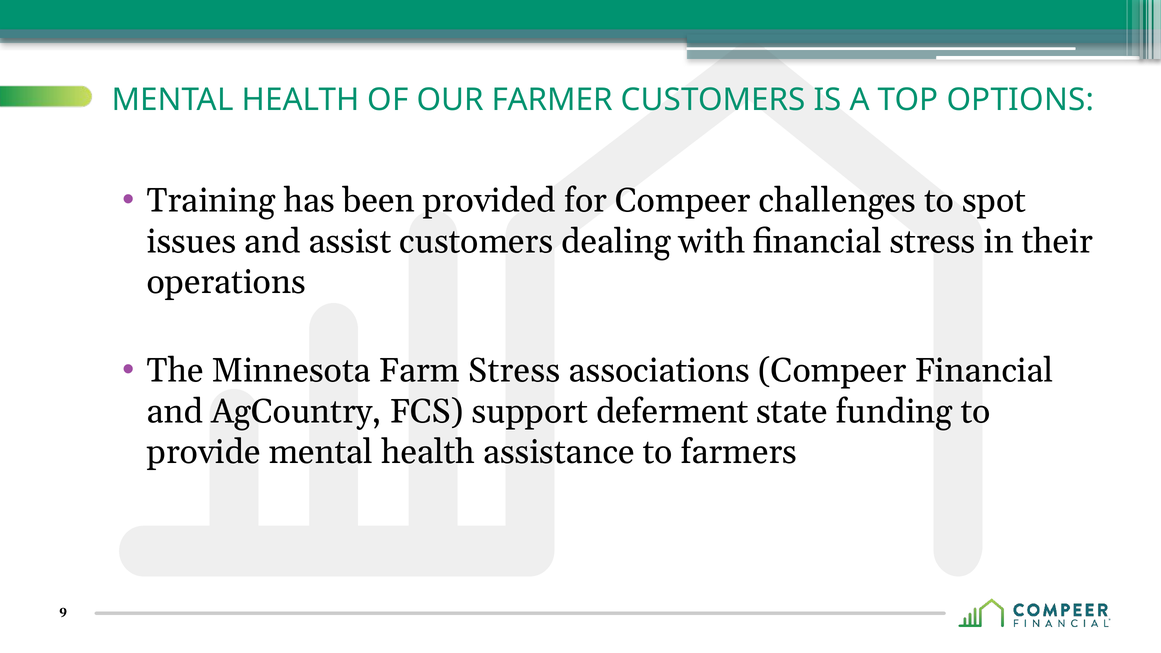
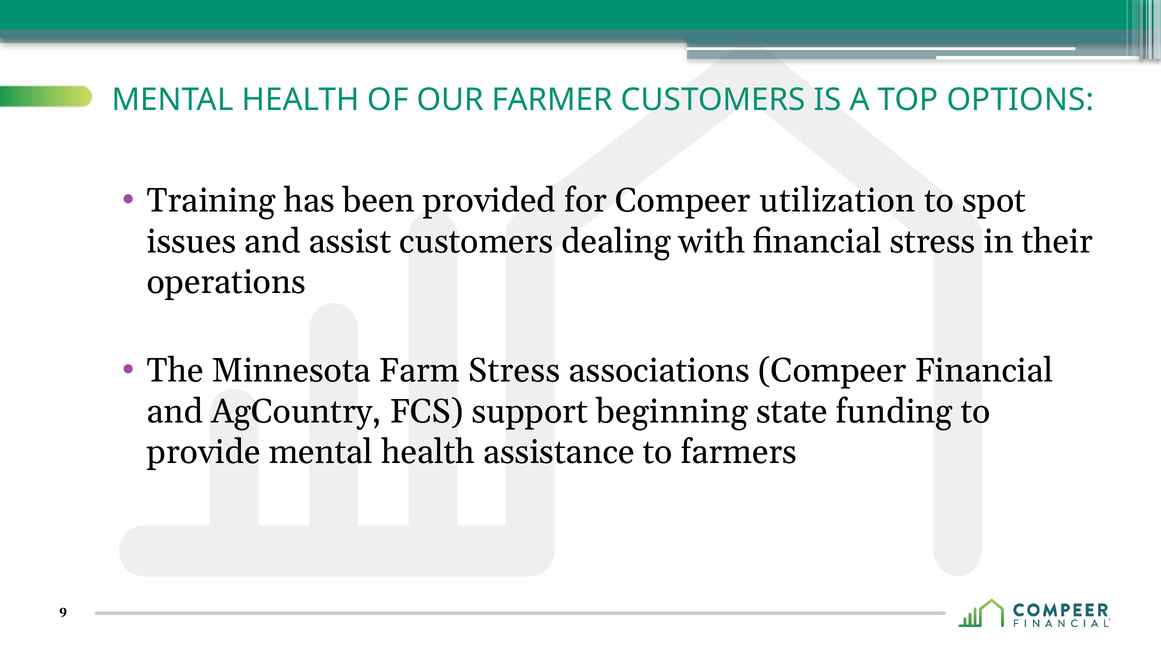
challenges: challenges -> utilization (837, 201)
deferment: deferment -> beginning (672, 411)
